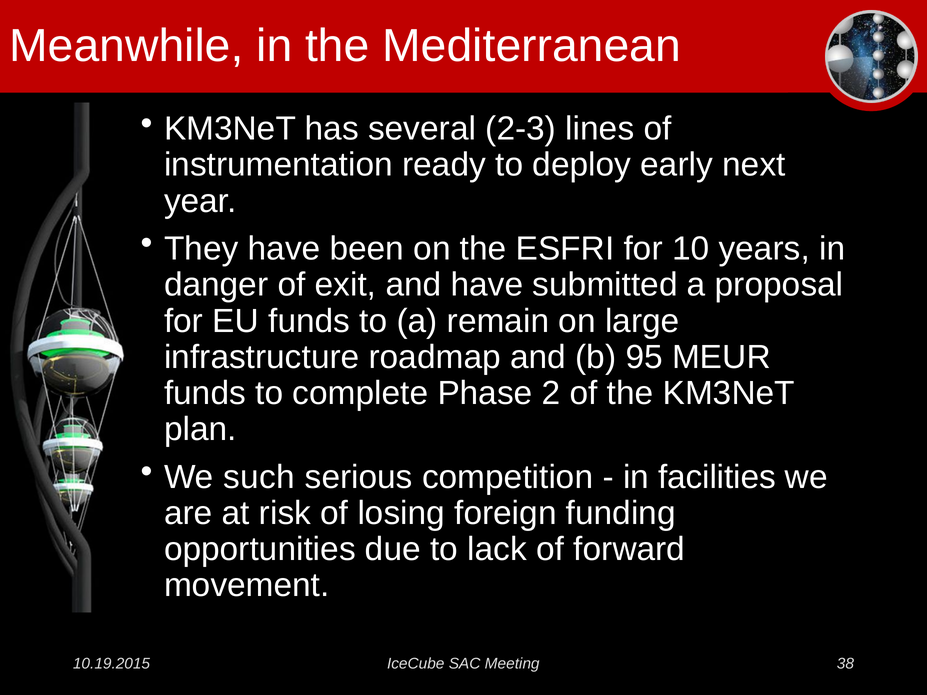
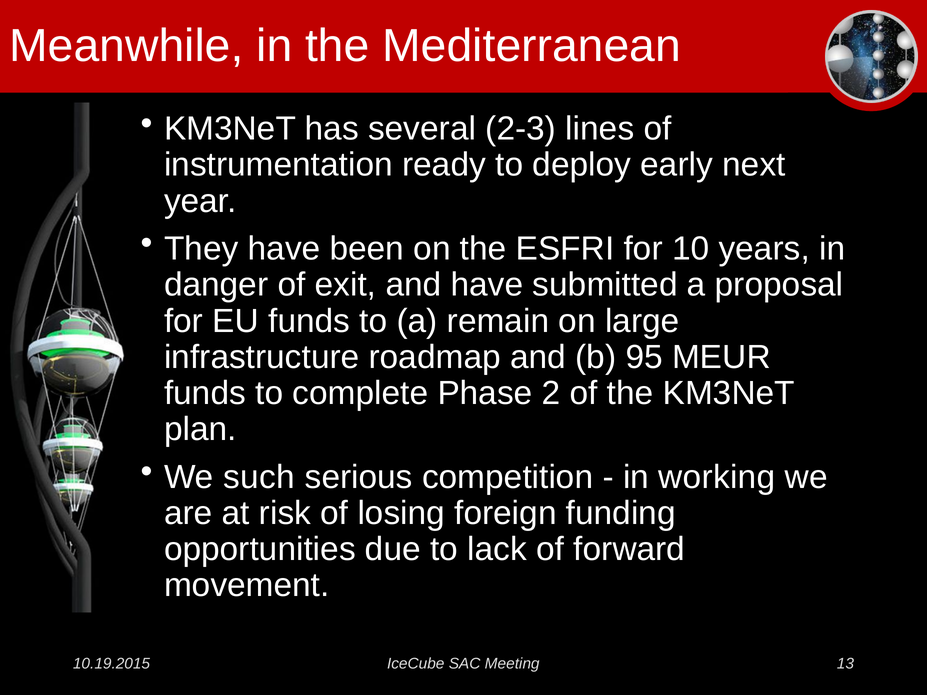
facilities: facilities -> working (717, 477)
38: 38 -> 13 (845, 664)
